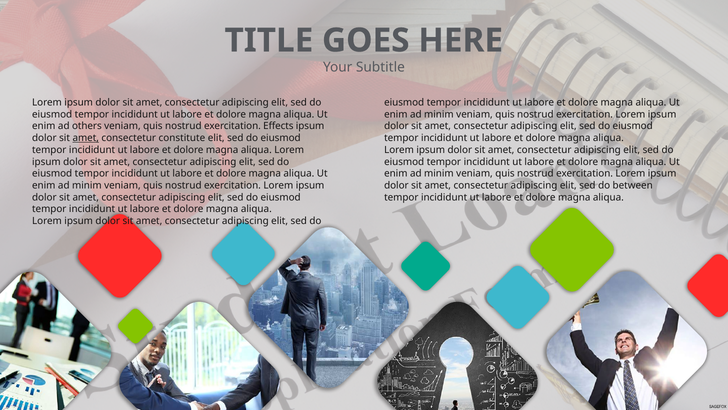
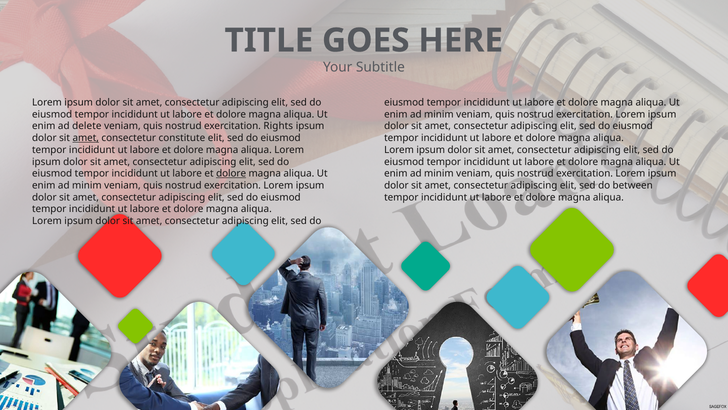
others: others -> delete (87, 126)
Effects: Effects -> Rights (278, 126)
dolore underline: none -> present (231, 173)
